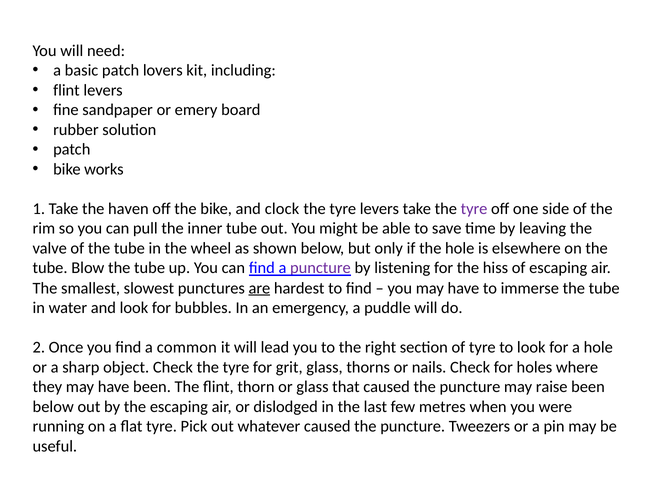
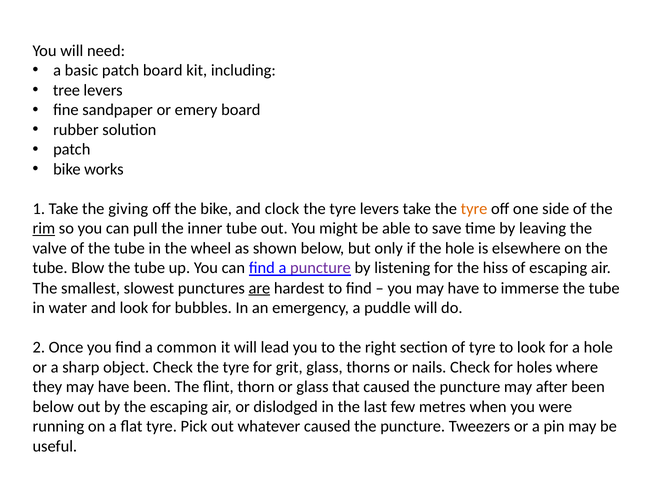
patch lovers: lovers -> board (163, 70)
flint: flint -> tree (67, 90)
haven: haven -> giving (128, 209)
tyre colour: purple -> orange (474, 209)
rim underline: none -> present (44, 228)
raise: raise -> after (552, 387)
